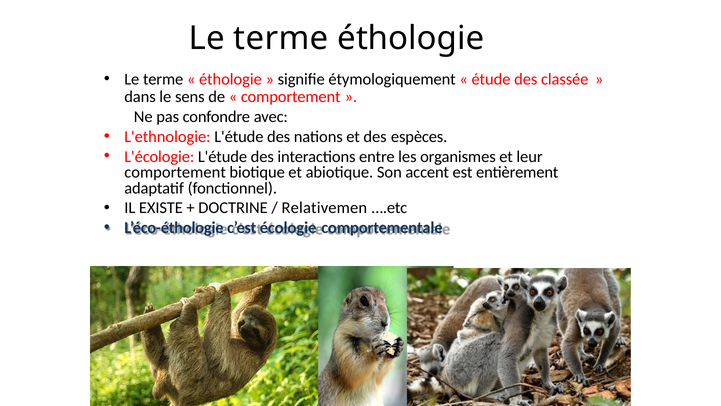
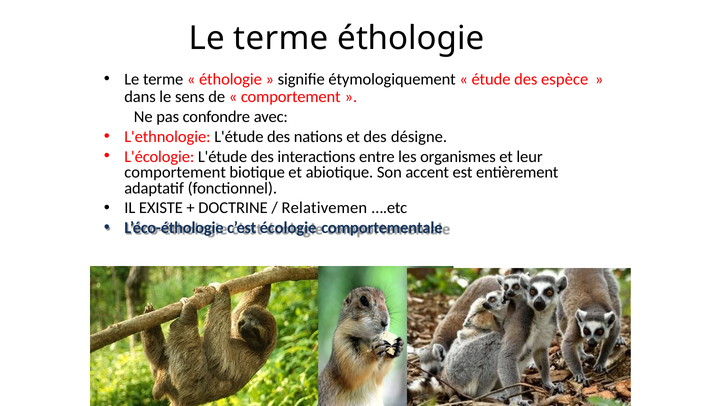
classée: classée -> espèce (565, 79)
espèces: espèces -> désigne (419, 136)
